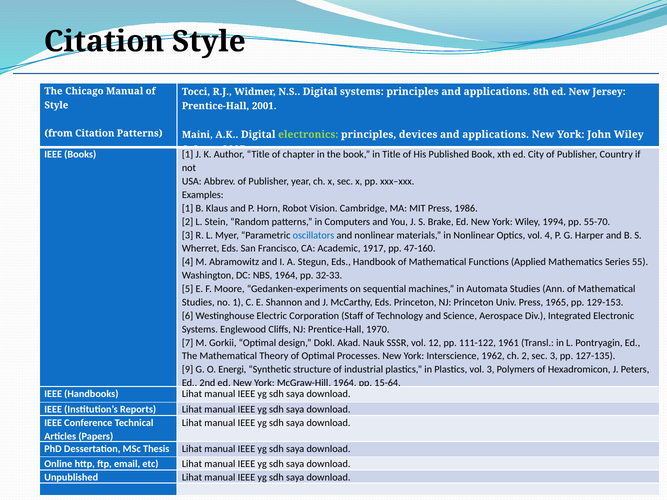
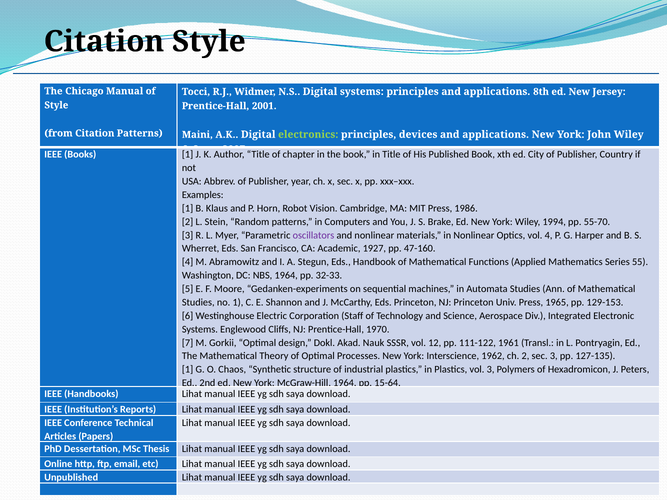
oscillators colour: blue -> purple (313, 235)
1917: 1917 -> 1927 (374, 249)
9: 9 -> 1 (188, 370)
Energi: Energi -> Chaos (232, 370)
